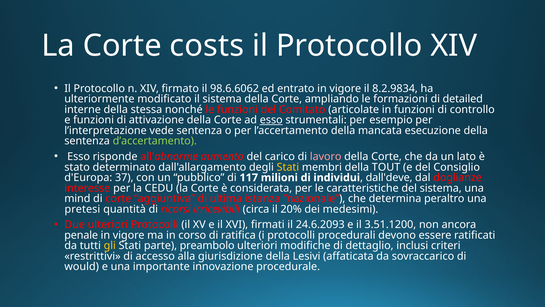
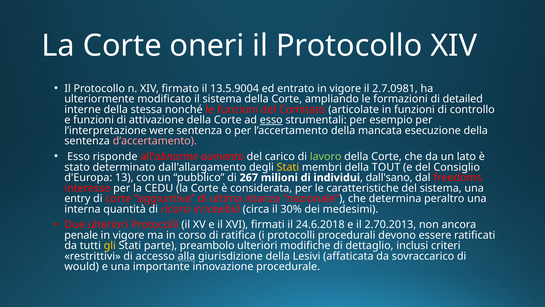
costs: costs -> oneri (207, 46)
98.6.6062: 98.6.6062 -> 13.5.9004 (235, 88)
8.2.9834: 8.2.9834 -> 2.7.0981 (395, 88)
vede: vede -> were (162, 130)
d’accertamento colour: light green -> pink (155, 141)
lavoro colour: pink -> light green (326, 156)
37: 37 -> 13 (124, 177)
117: 117 -> 267 (249, 177)
dall'deve: dall'deve -> dall'sano (389, 177)
doglianze: doglianze -> freedoms (458, 177)
mind: mind -> entry (77, 198)
pretesi: pretesi -> interna (82, 209)
20%: 20% -> 30% (291, 209)
24.6.2093: 24.6.2093 -> 24.6.2018 (320, 224)
3.51.1200: 3.51.1200 -> 2.70.2013 (390, 224)
alla underline: none -> present (186, 256)
